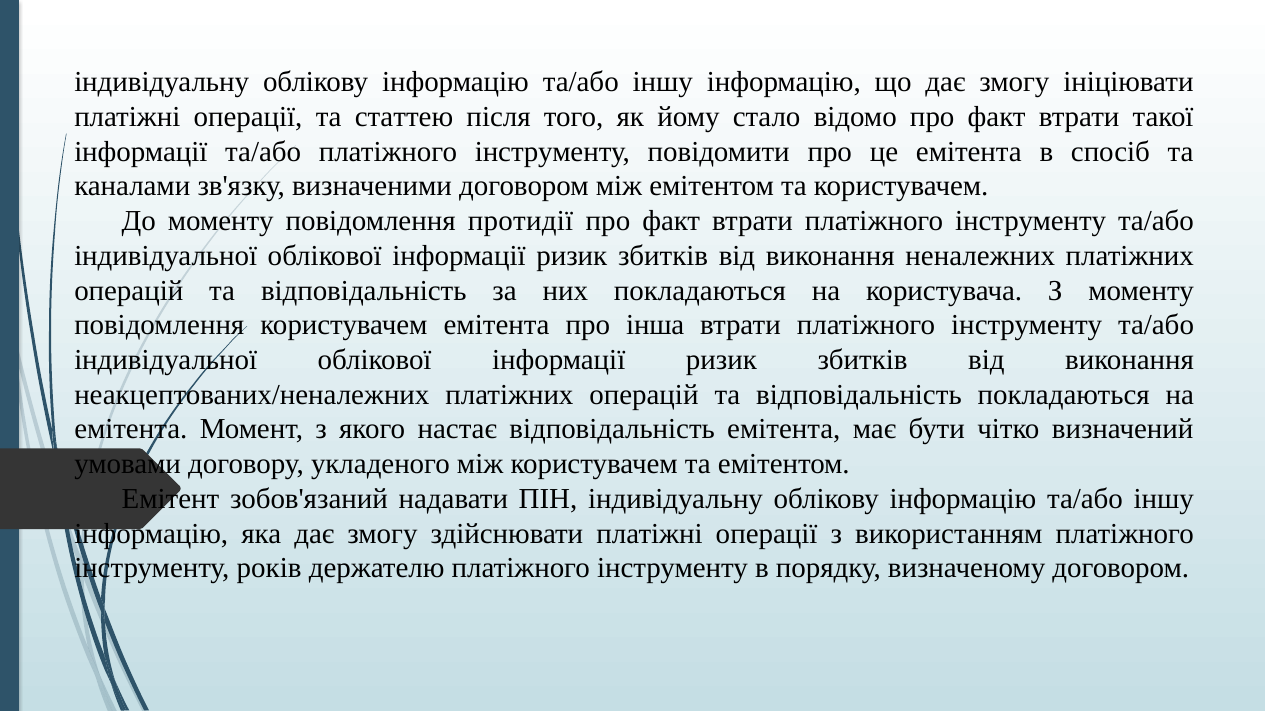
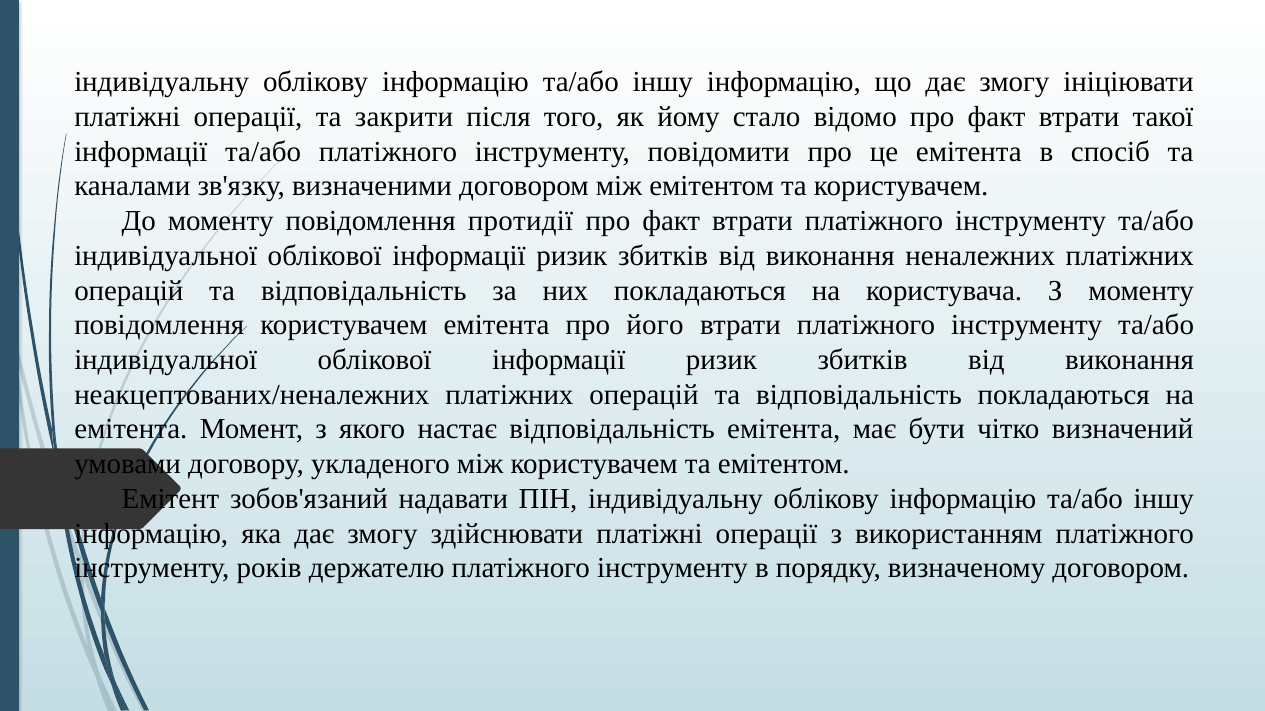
статтею: статтею -> закрити (404, 117)
інша: інша -> його (655, 326)
